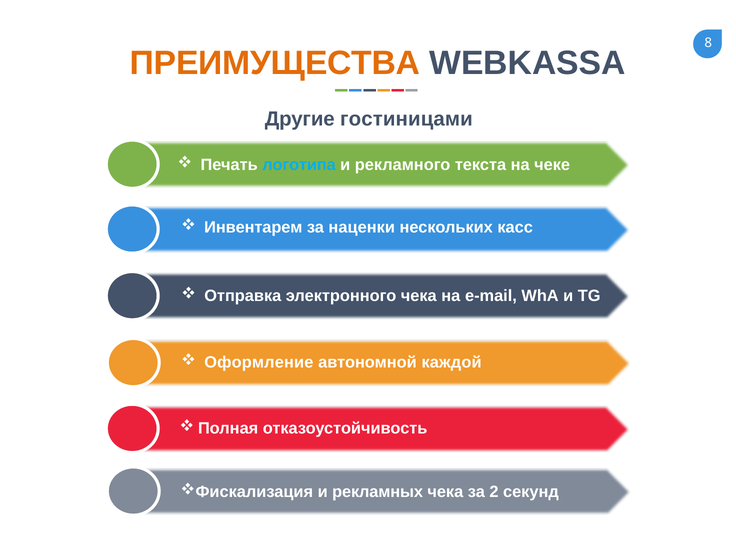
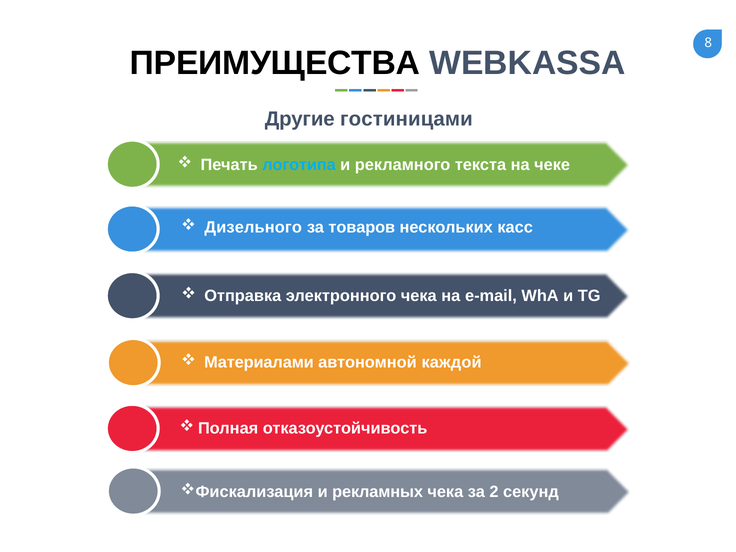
ПРЕИМУЩЕСТВА colour: orange -> black (275, 63)
Инвентарем: Инвентарем -> Дизельного (253, 227)
наценки: наценки -> товаров (362, 227)
Оформление: Оформление -> Материалами (259, 362)
